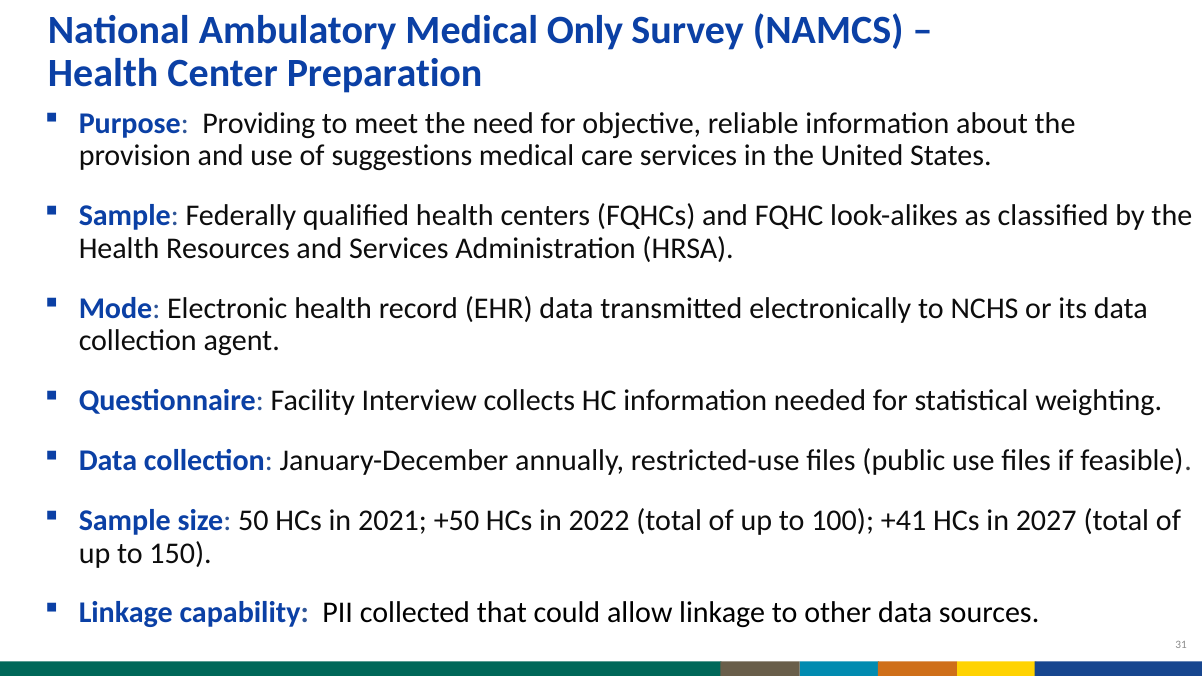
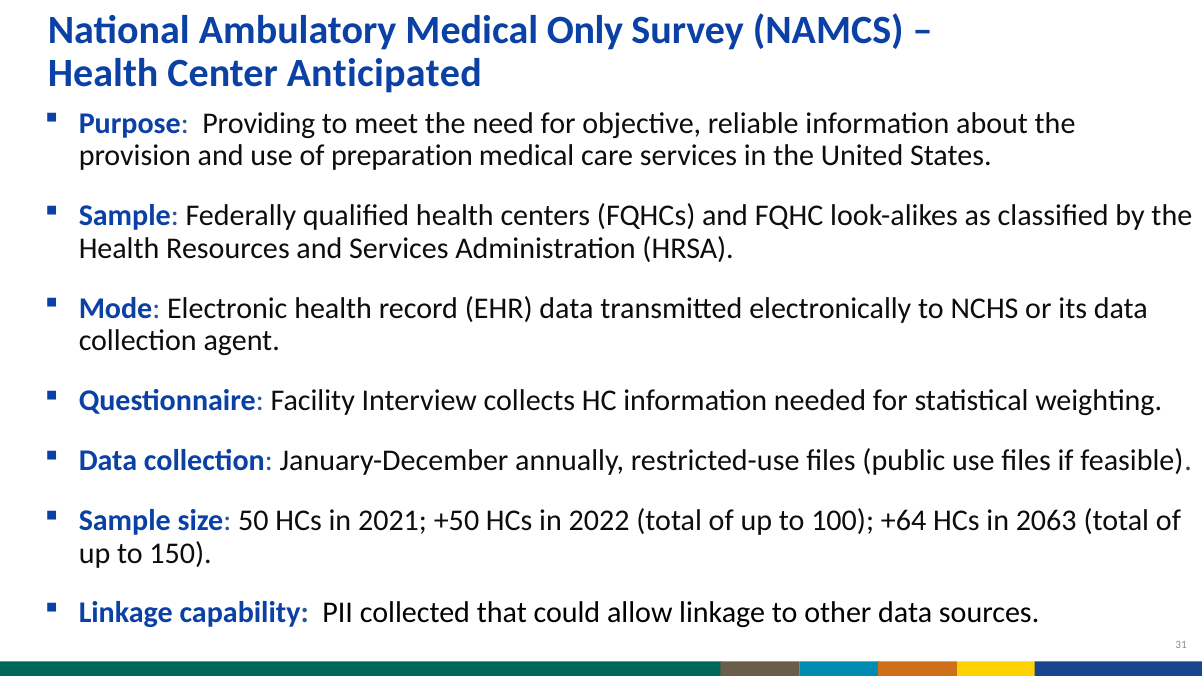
Preparation: Preparation -> Anticipated (384, 74)
suggestions: suggestions -> preparation (402, 156)
+41: +41 -> +64 (904, 521)
2027: 2027 -> 2063 (1046, 521)
